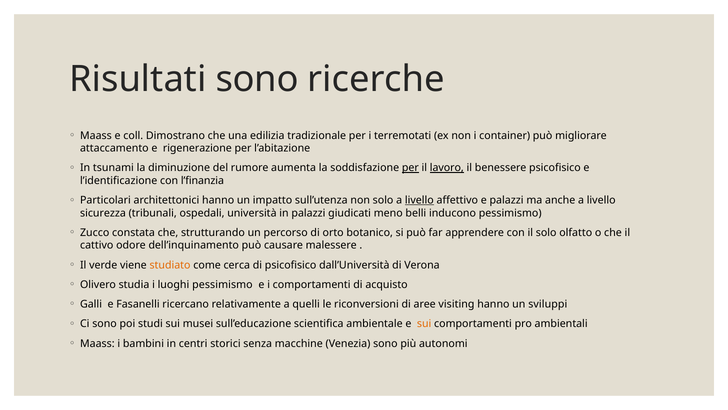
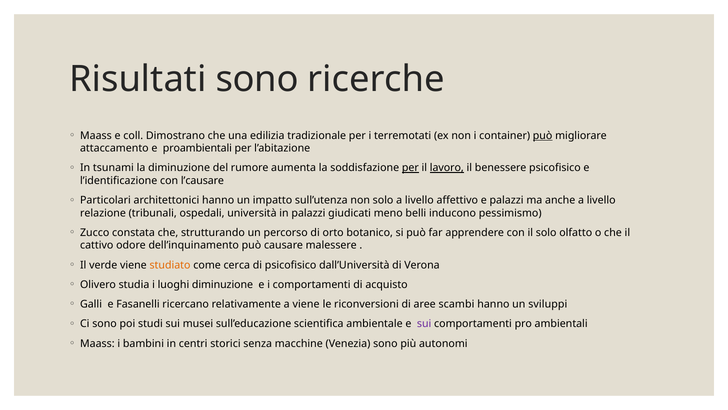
può underline: none -> present (543, 135)
rigenerazione: rigenerazione -> proambientali (197, 148)
l’finanzia: l’finanzia -> l’causare (202, 181)
livello underline: present -> none (419, 200)
sicurezza: sicurezza -> relazione (103, 213)
luoghi pessimismo: pessimismo -> diminuzione (223, 284)
a quelli: quelli -> viene (306, 304)
visiting: visiting -> scambi (456, 304)
sui colour: orange -> purple (424, 323)
